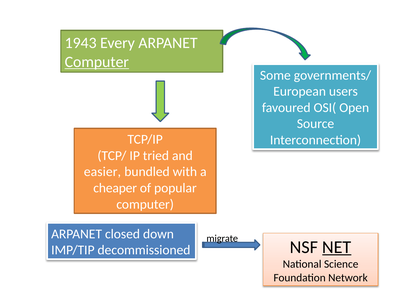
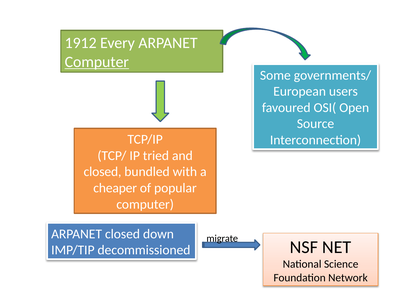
1943: 1943 -> 1912 (81, 43)
easier: easier -> closed (103, 172)
NET underline: present -> none (337, 247)
